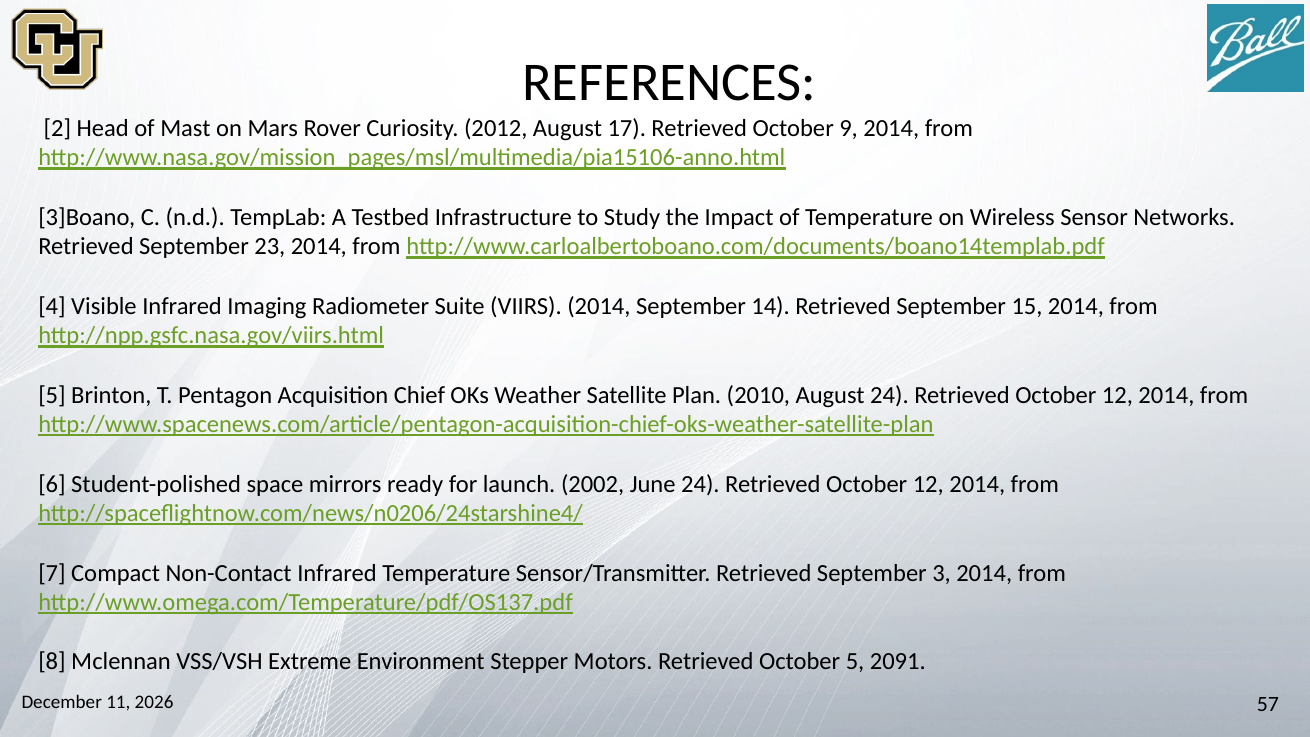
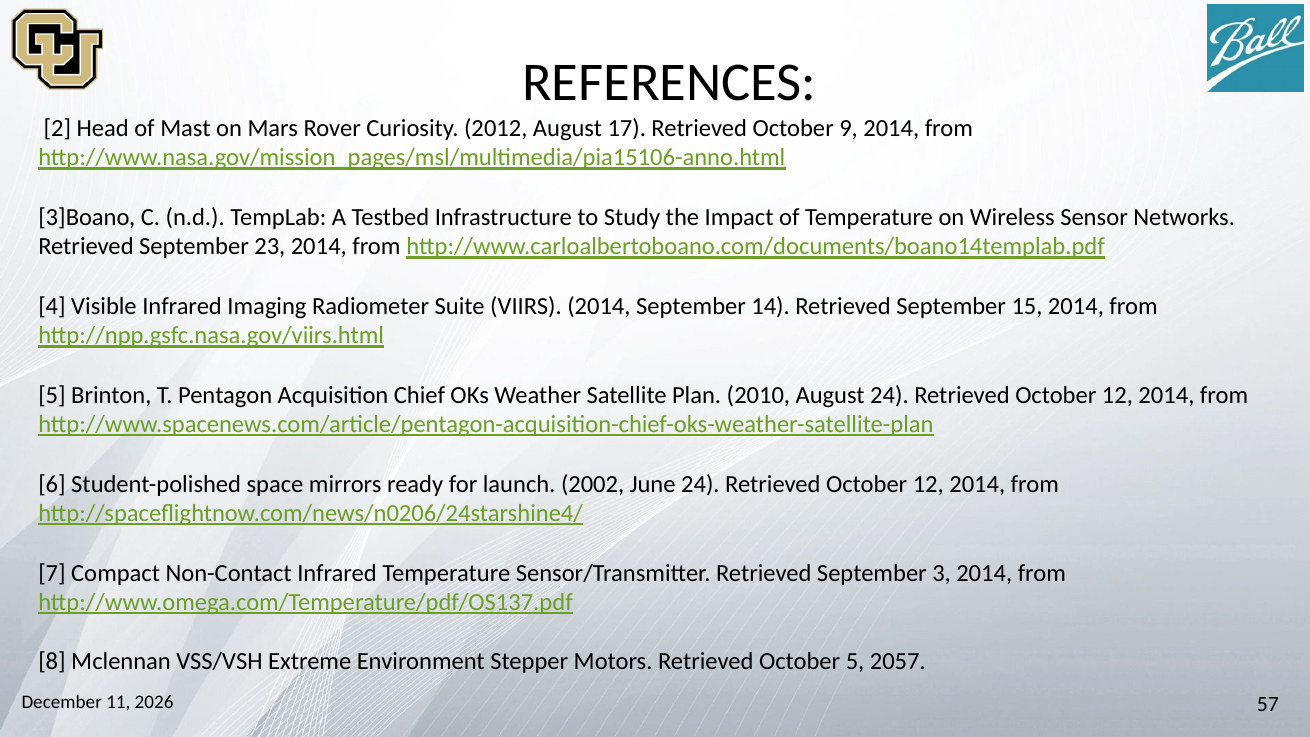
2091: 2091 -> 2057 (898, 662)
